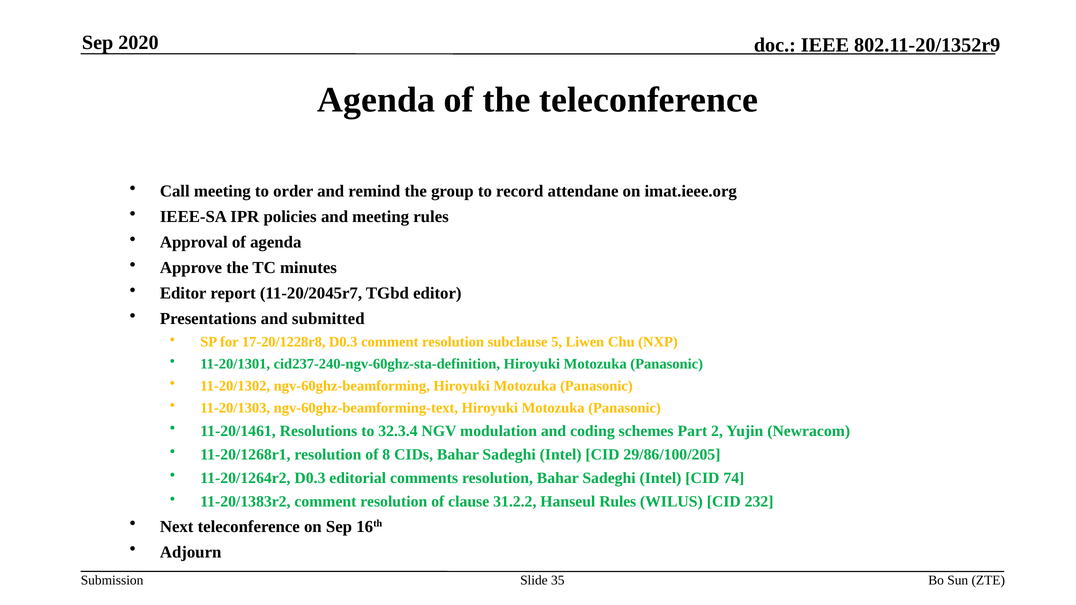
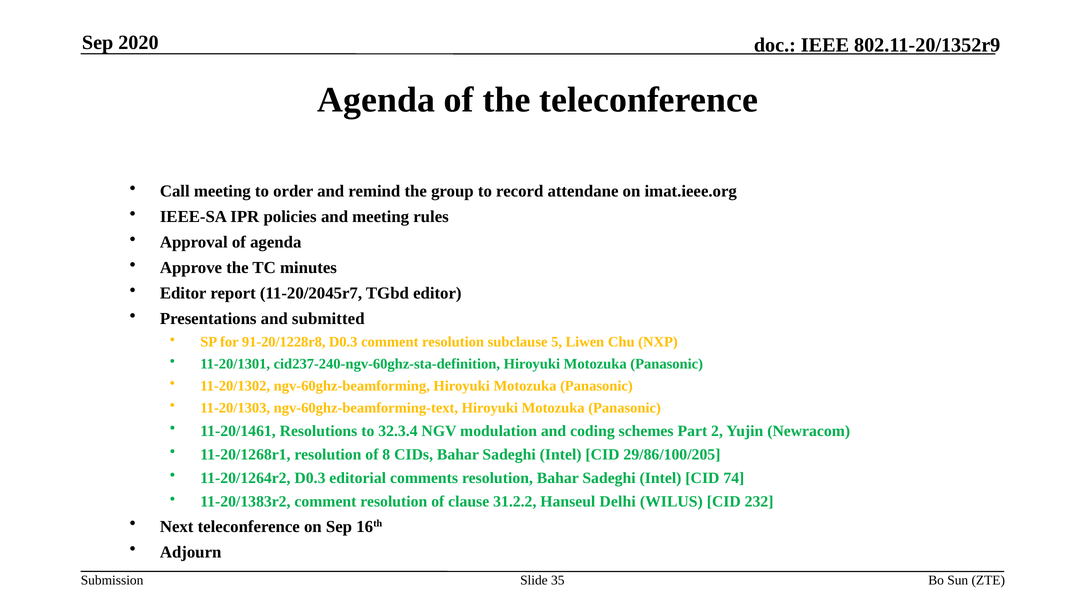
17-20/1228r8: 17-20/1228r8 -> 91-20/1228r8 (284, 342)
Hanseul Rules: Rules -> Delhi (618, 502)
